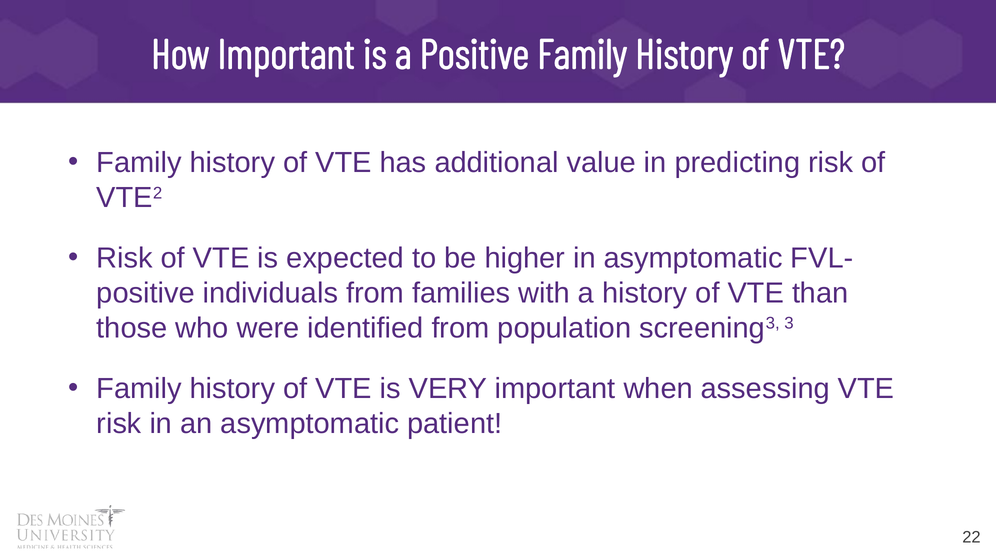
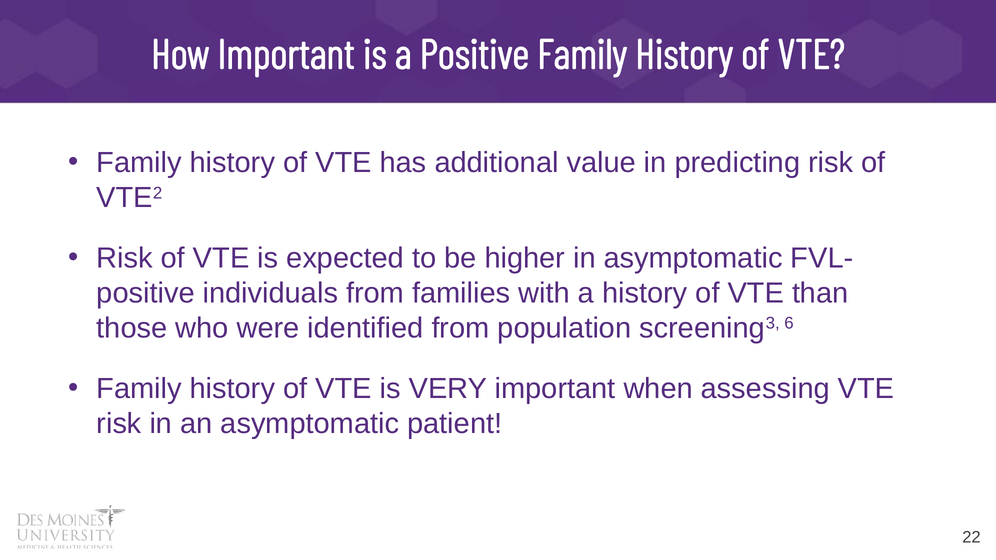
3: 3 -> 6 (789, 324)
